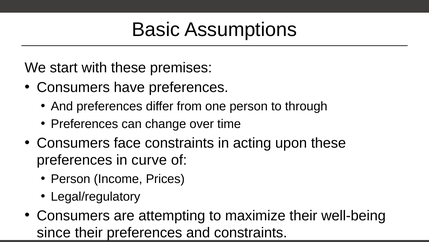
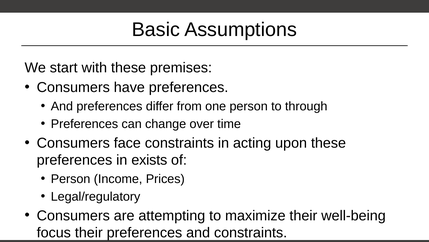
curve: curve -> exists (149, 160)
since: since -> focus (54, 232)
